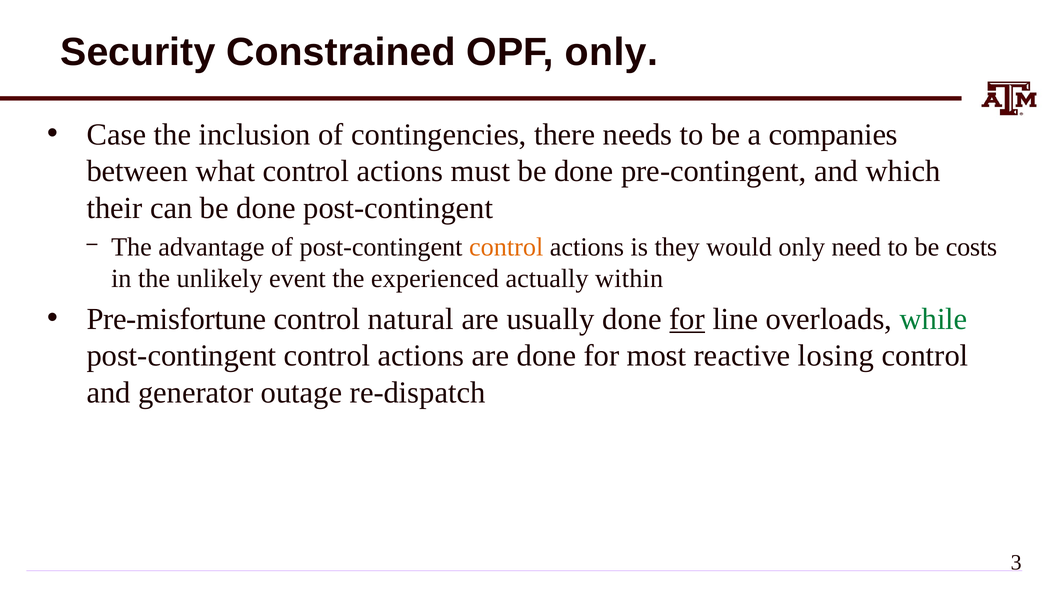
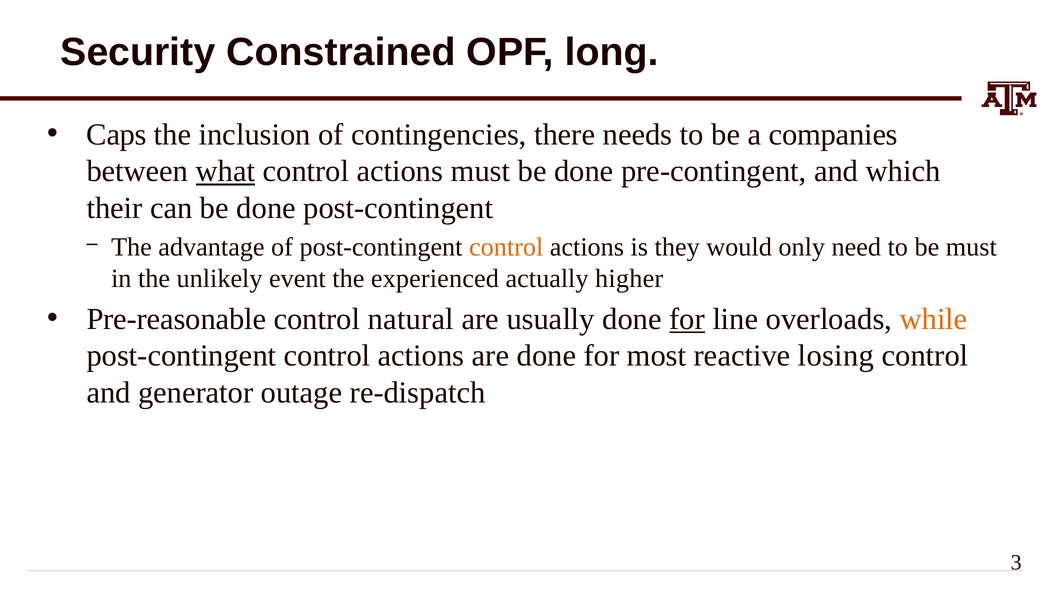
OPF only: only -> long (612, 52)
Case: Case -> Caps (117, 135)
what underline: none -> present (225, 171)
be costs: costs -> must (971, 247)
within: within -> higher (629, 279)
Pre-misfortune: Pre-misfortune -> Pre-reasonable (176, 319)
while colour: green -> orange (934, 319)
